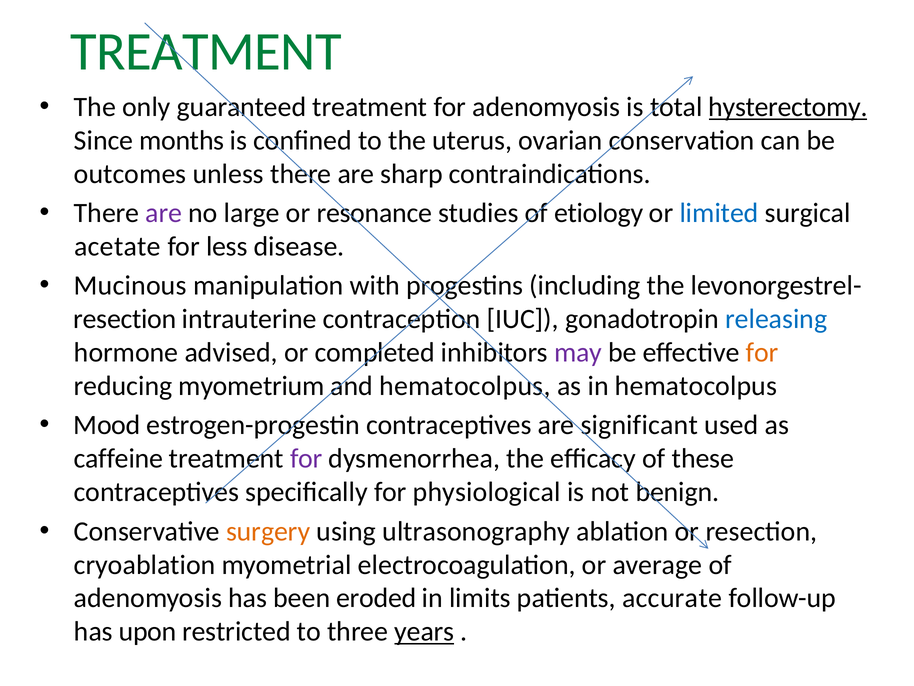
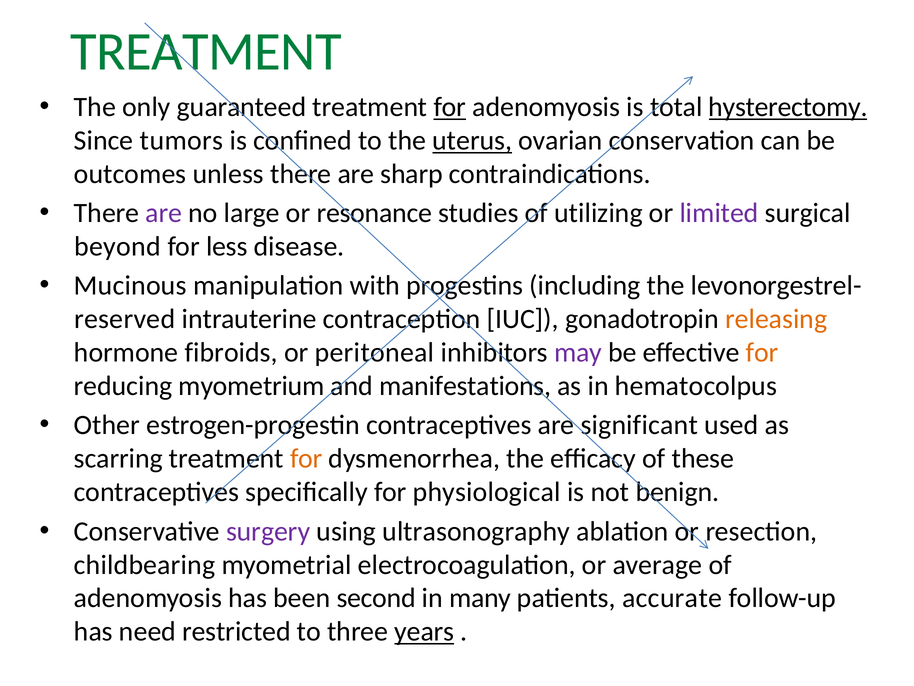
for underline: none -> present (450, 107)
months: months -> tumors (181, 140)
uterus underline: none -> present (472, 140)
etiology: etiology -> utilizing (598, 213)
limited colour: blue -> purple (719, 213)
acetate: acetate -> beyond (117, 246)
resection: resection -> reserved (125, 319)
releasing colour: blue -> orange (776, 319)
advised: advised -> fibroids (231, 352)
completed: completed -> peritoneal (375, 352)
and hematocolpus: hematocolpus -> manifestations (465, 386)
Mood: Mood -> Other (107, 425)
caffeine: caffeine -> scarring (118, 458)
for colour: purple -> orange (306, 458)
surgery colour: orange -> purple (268, 531)
cryoablation: cryoablation -> childbearing (145, 564)
eroded: eroded -> second (376, 598)
limits: limits -> many (480, 598)
upon: upon -> need (148, 631)
